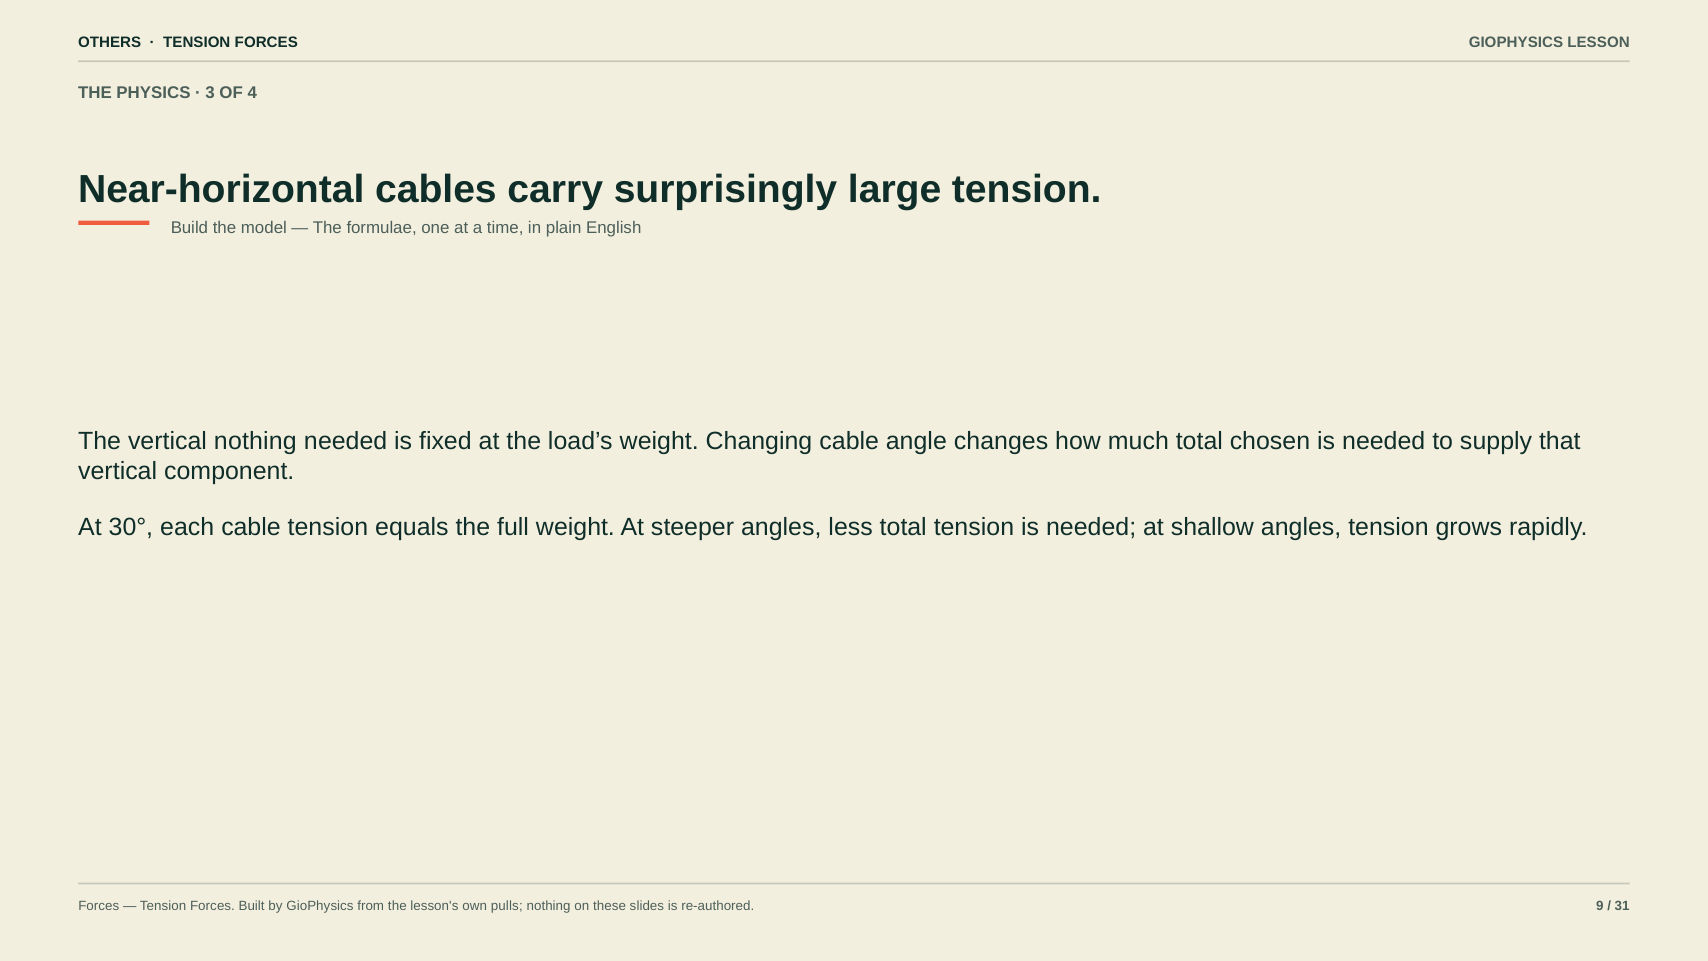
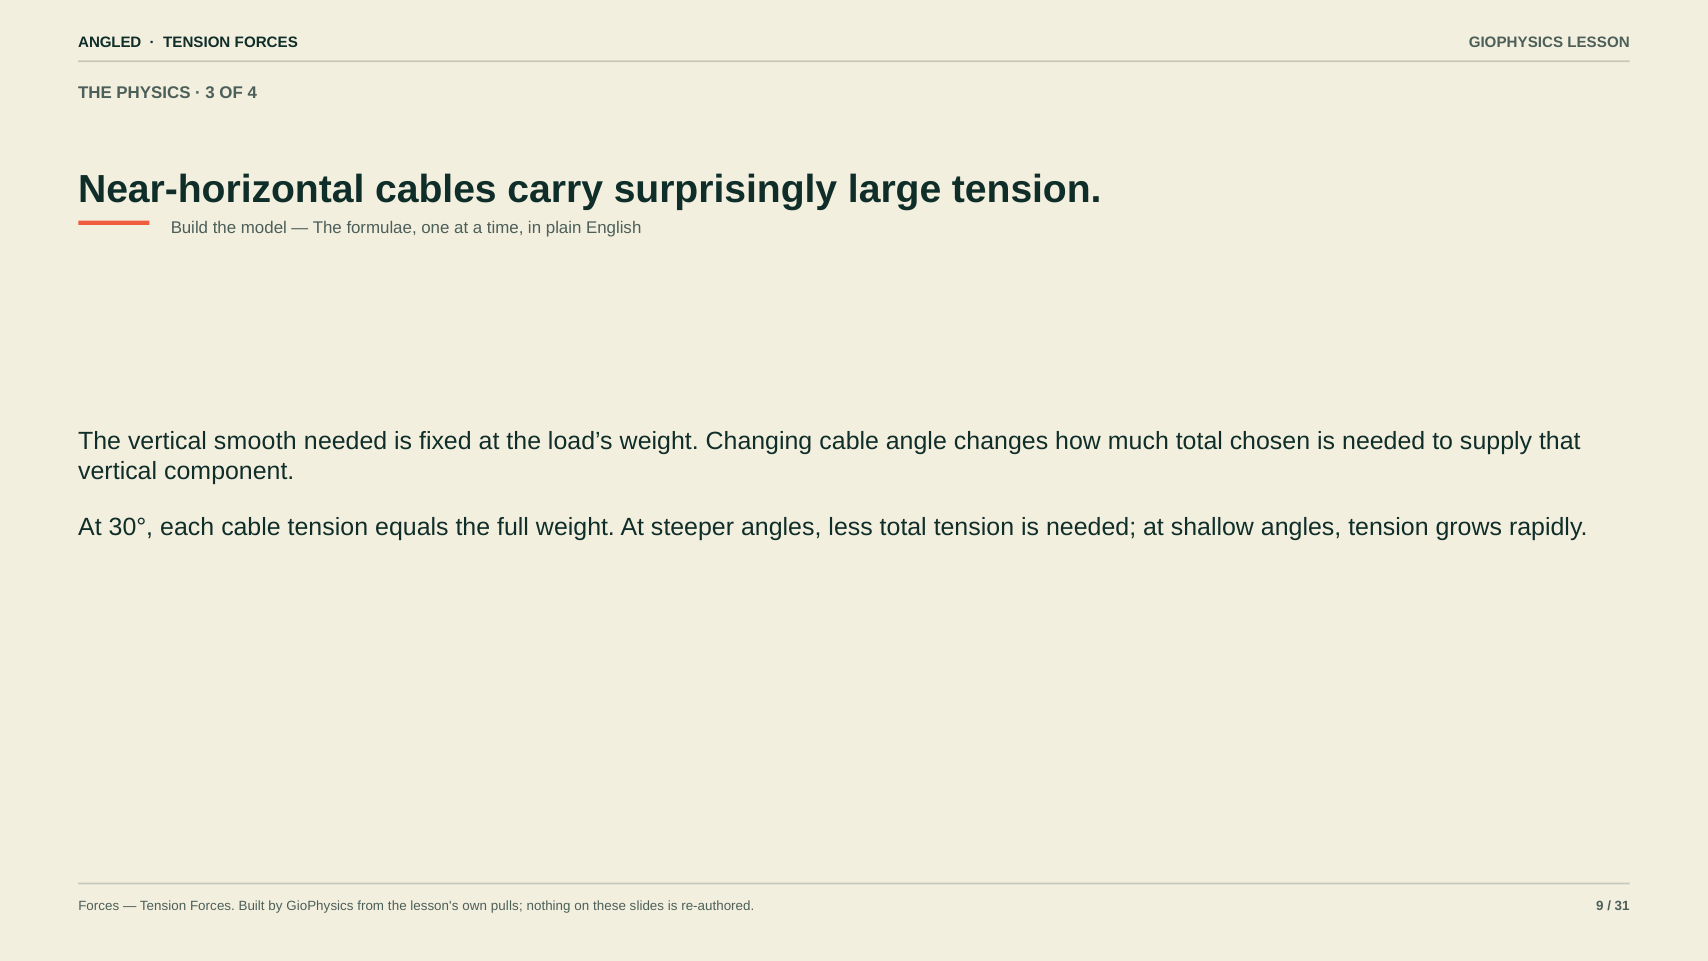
OTHERS: OTHERS -> ANGLED (110, 42)
vertical nothing: nothing -> smooth (255, 441)
